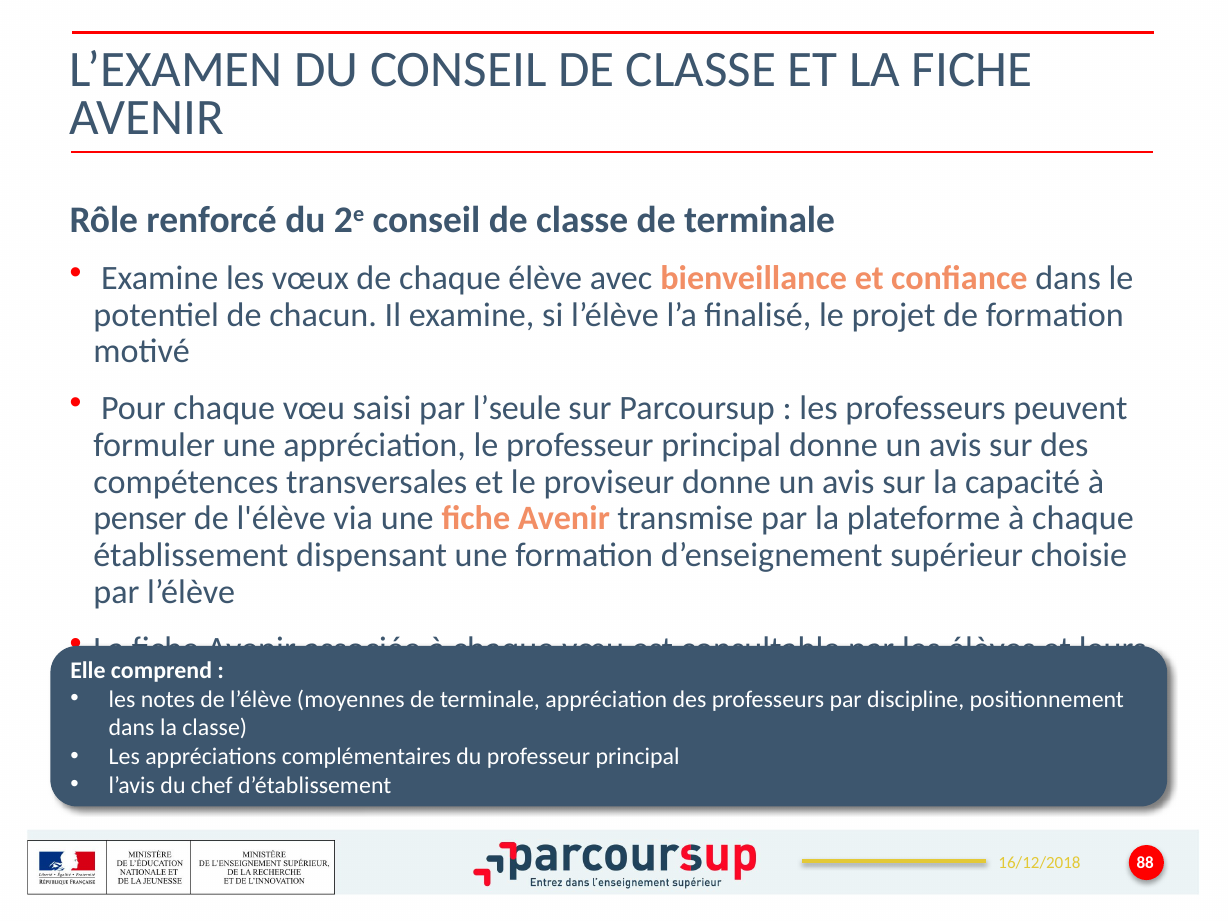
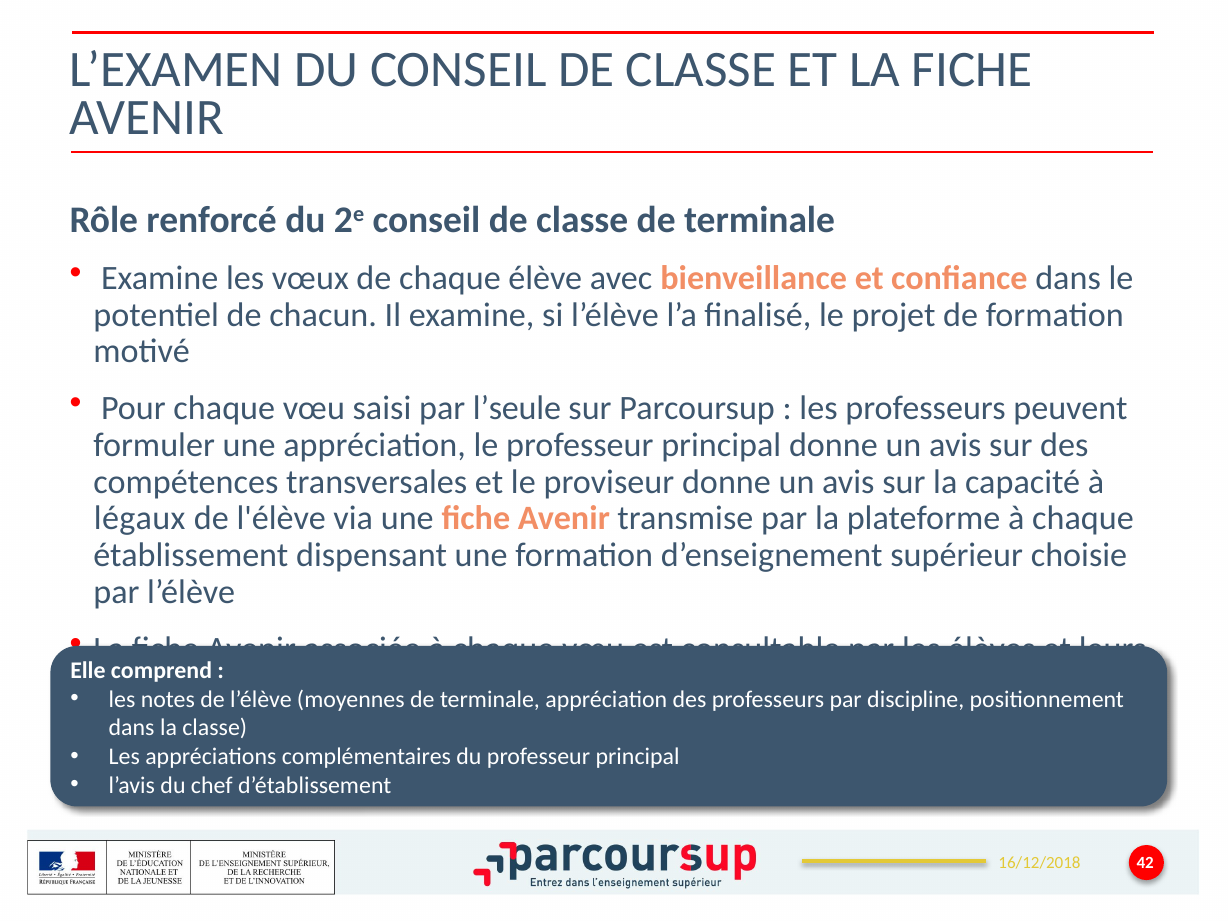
penser: penser -> légaux (140, 519)
88: 88 -> 42 (1145, 863)
